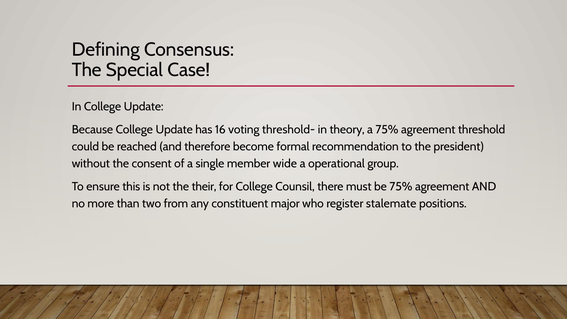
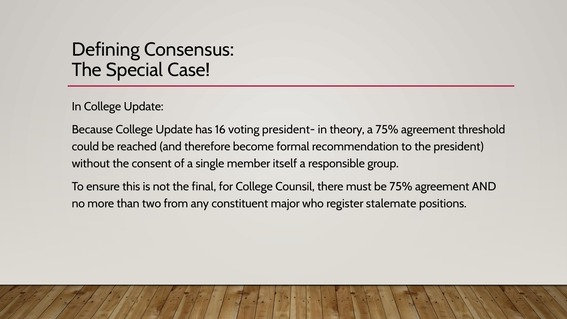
threshold-: threshold- -> president- (289, 130)
wide: wide -> itself (285, 164)
operational: operational -> responsible (336, 164)
their: their -> final (204, 186)
